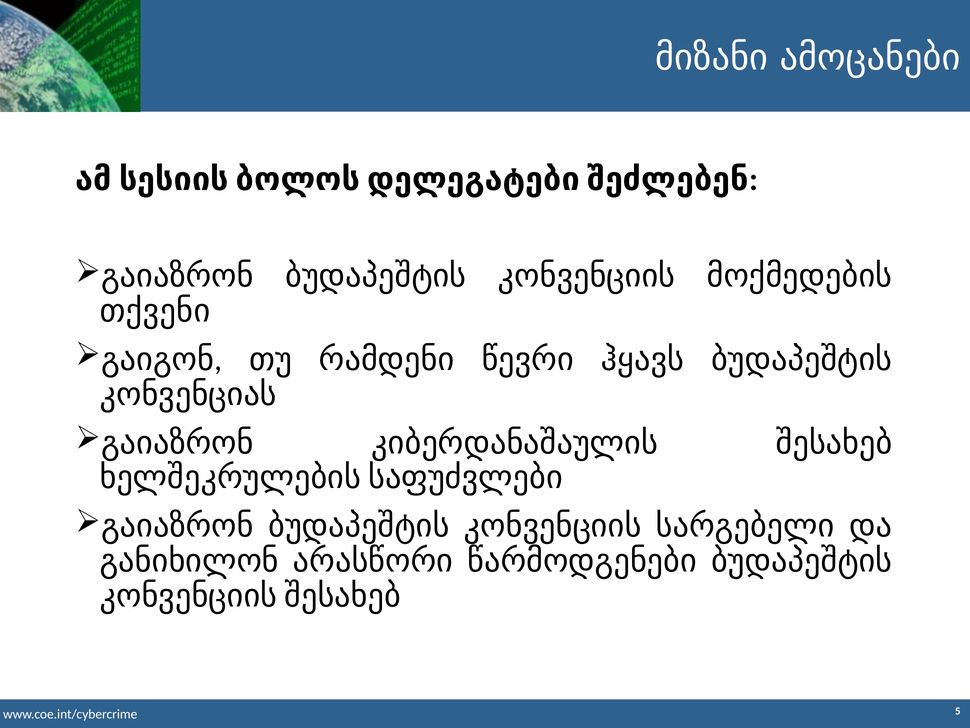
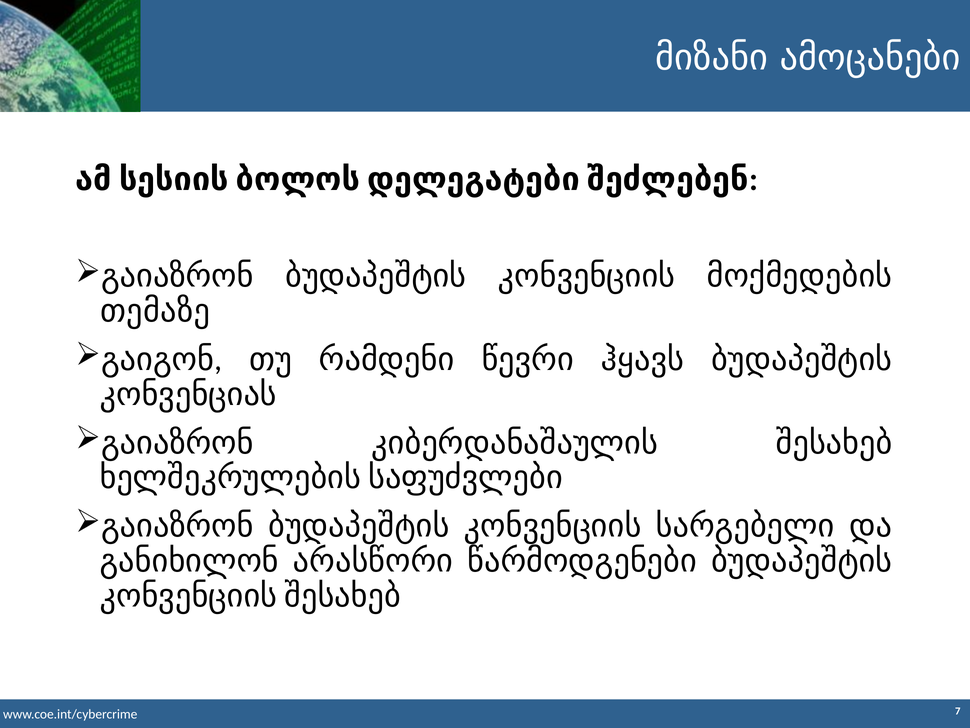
თქვენი: თქვენი -> თემაზე (155, 311)
5: 5 -> 7 (958, 711)
